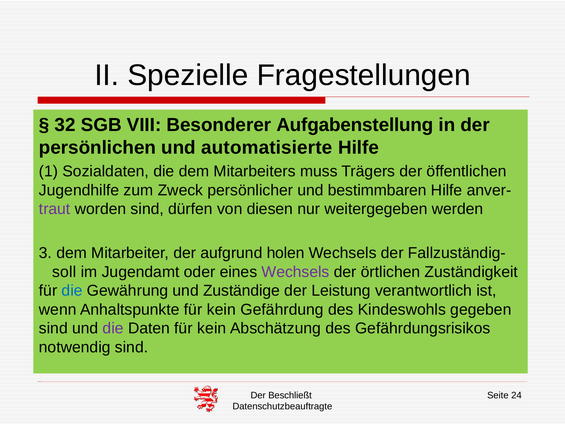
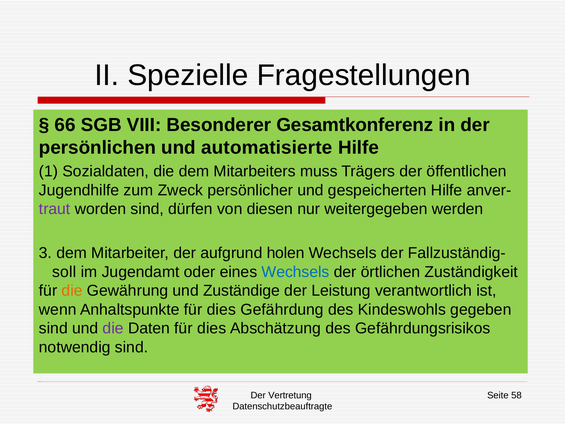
32: 32 -> 66 (65, 125)
Aufgabenstellung: Aufgabenstellung -> Gesamtkonferenz (355, 125)
bestimmbaren: bestimmbaren -> gespeicherten (377, 190)
Wechsels colour: purple -> blue (296, 272)
die colour: blue -> orange (72, 291)
Anhaltspunkte für kein: kein -> dies (221, 309)
Daten für kein: kein -> dies (212, 328)
Beschließt: Beschließt -> Vertretung (290, 395)
24: 24 -> 58 (516, 395)
